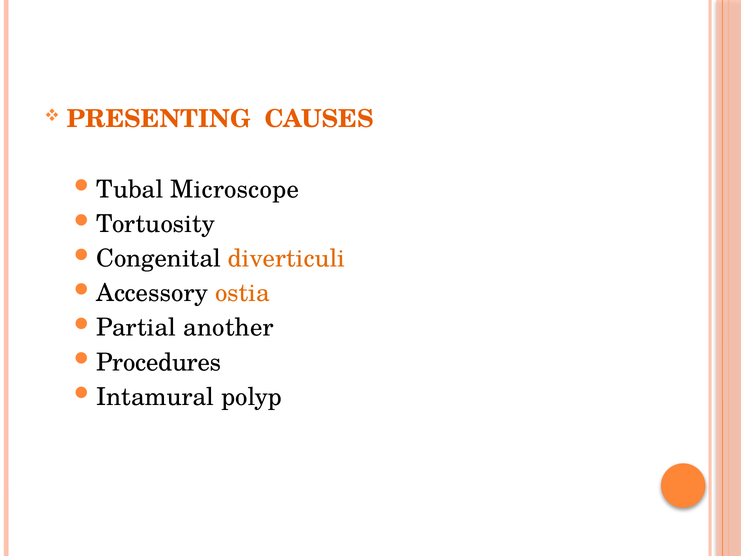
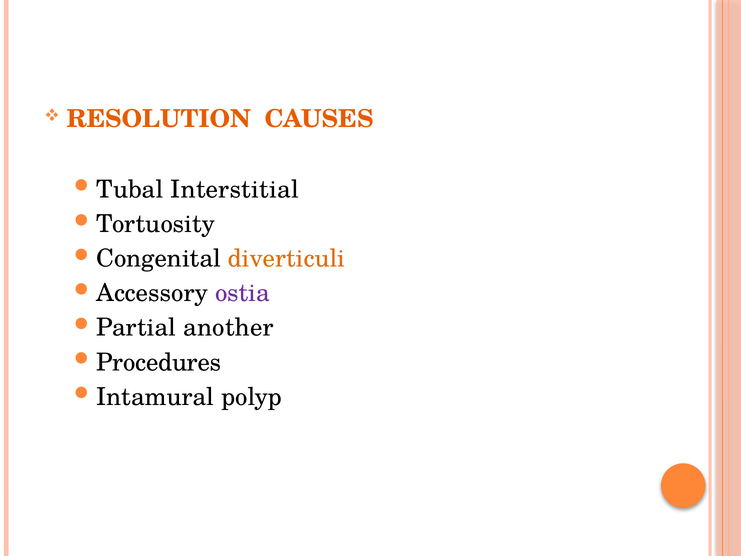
PRESENTING: PRESENTING -> RESOLUTION (159, 119)
Microscope: Microscope -> Interstitial (235, 189)
ostia colour: orange -> purple (242, 293)
